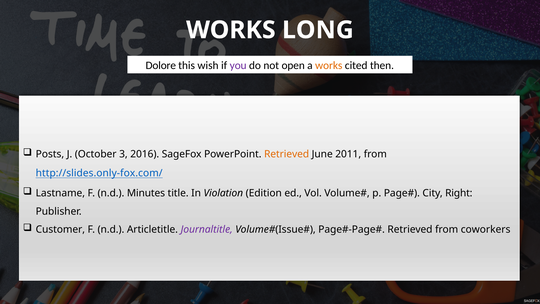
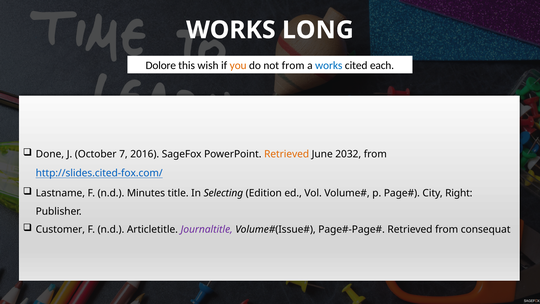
you colour: purple -> orange (238, 65)
not open: open -> from (293, 65)
works colour: orange -> blue (329, 65)
then: then -> each (382, 65)
Posts: Posts -> Done (50, 154)
3: 3 -> 7 (123, 154)
2011: 2011 -> 2032 (348, 154)
http://slides.only-fox.com/: http://slides.only-fox.com/ -> http://slides.cited-fox.com/ (99, 173)
Violation: Violation -> Selecting (223, 193)
coworkers: coworkers -> consequat (486, 229)
